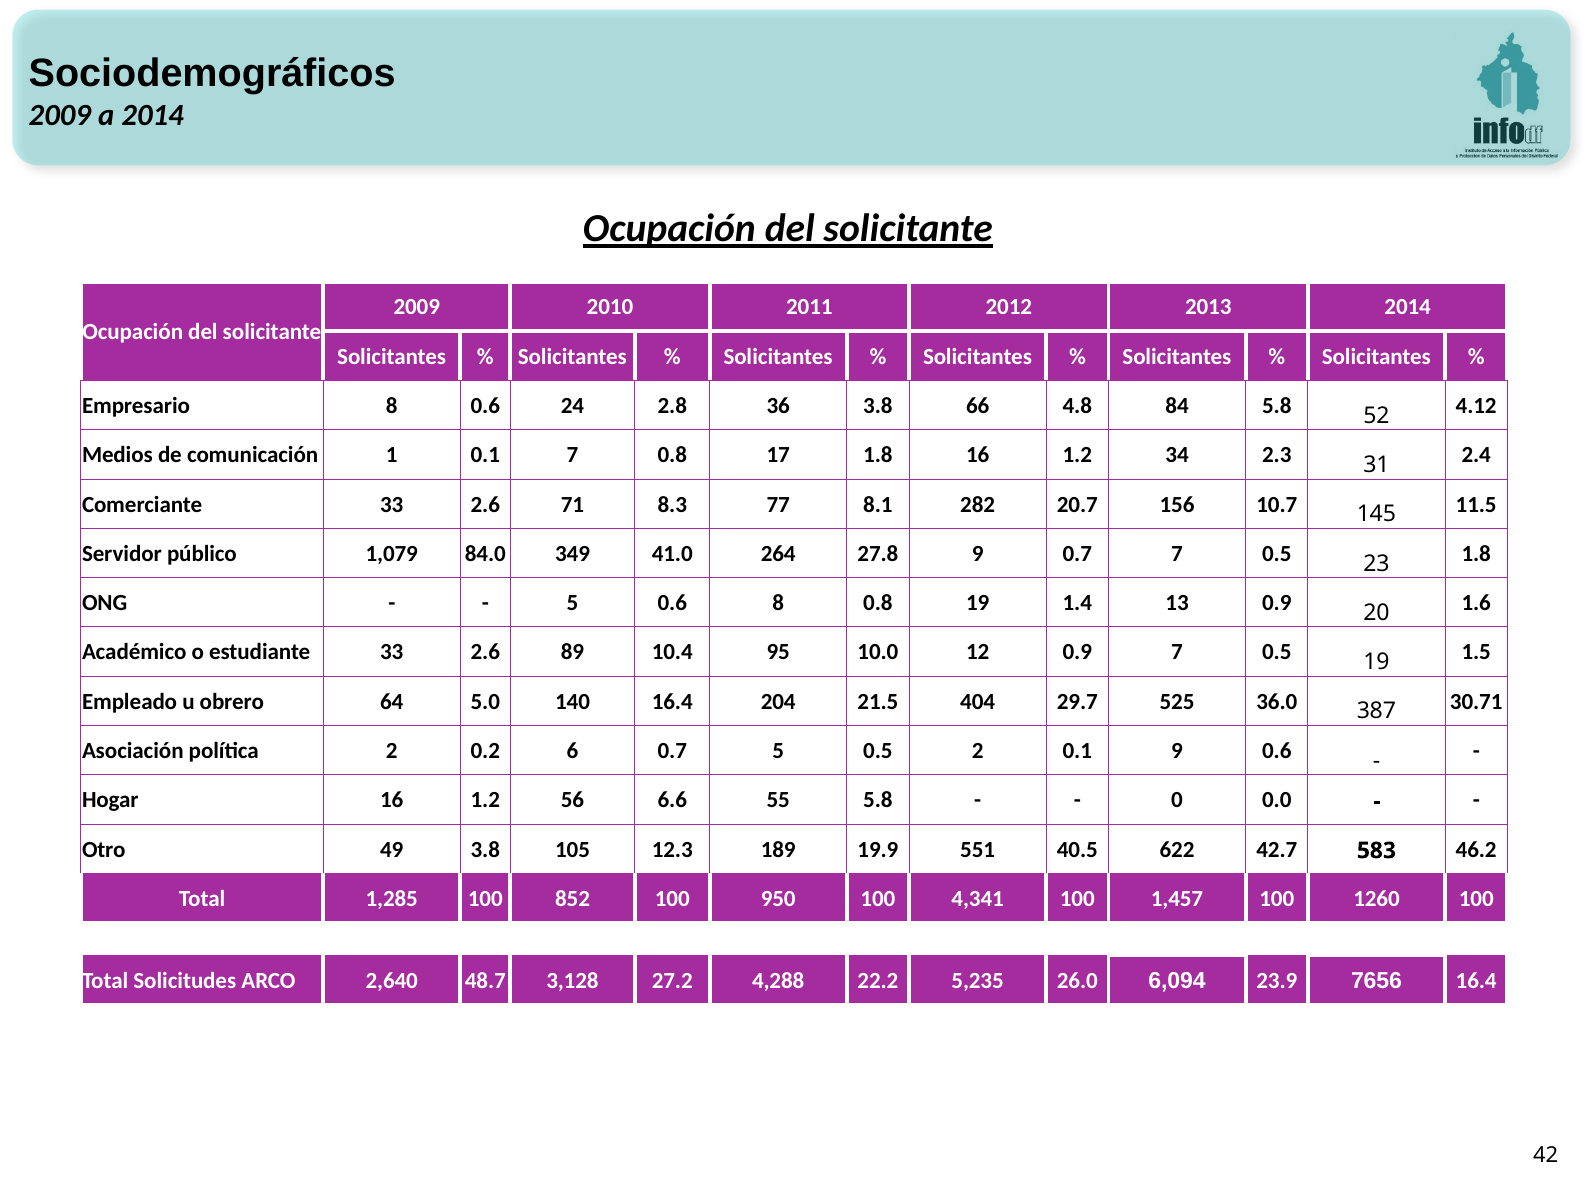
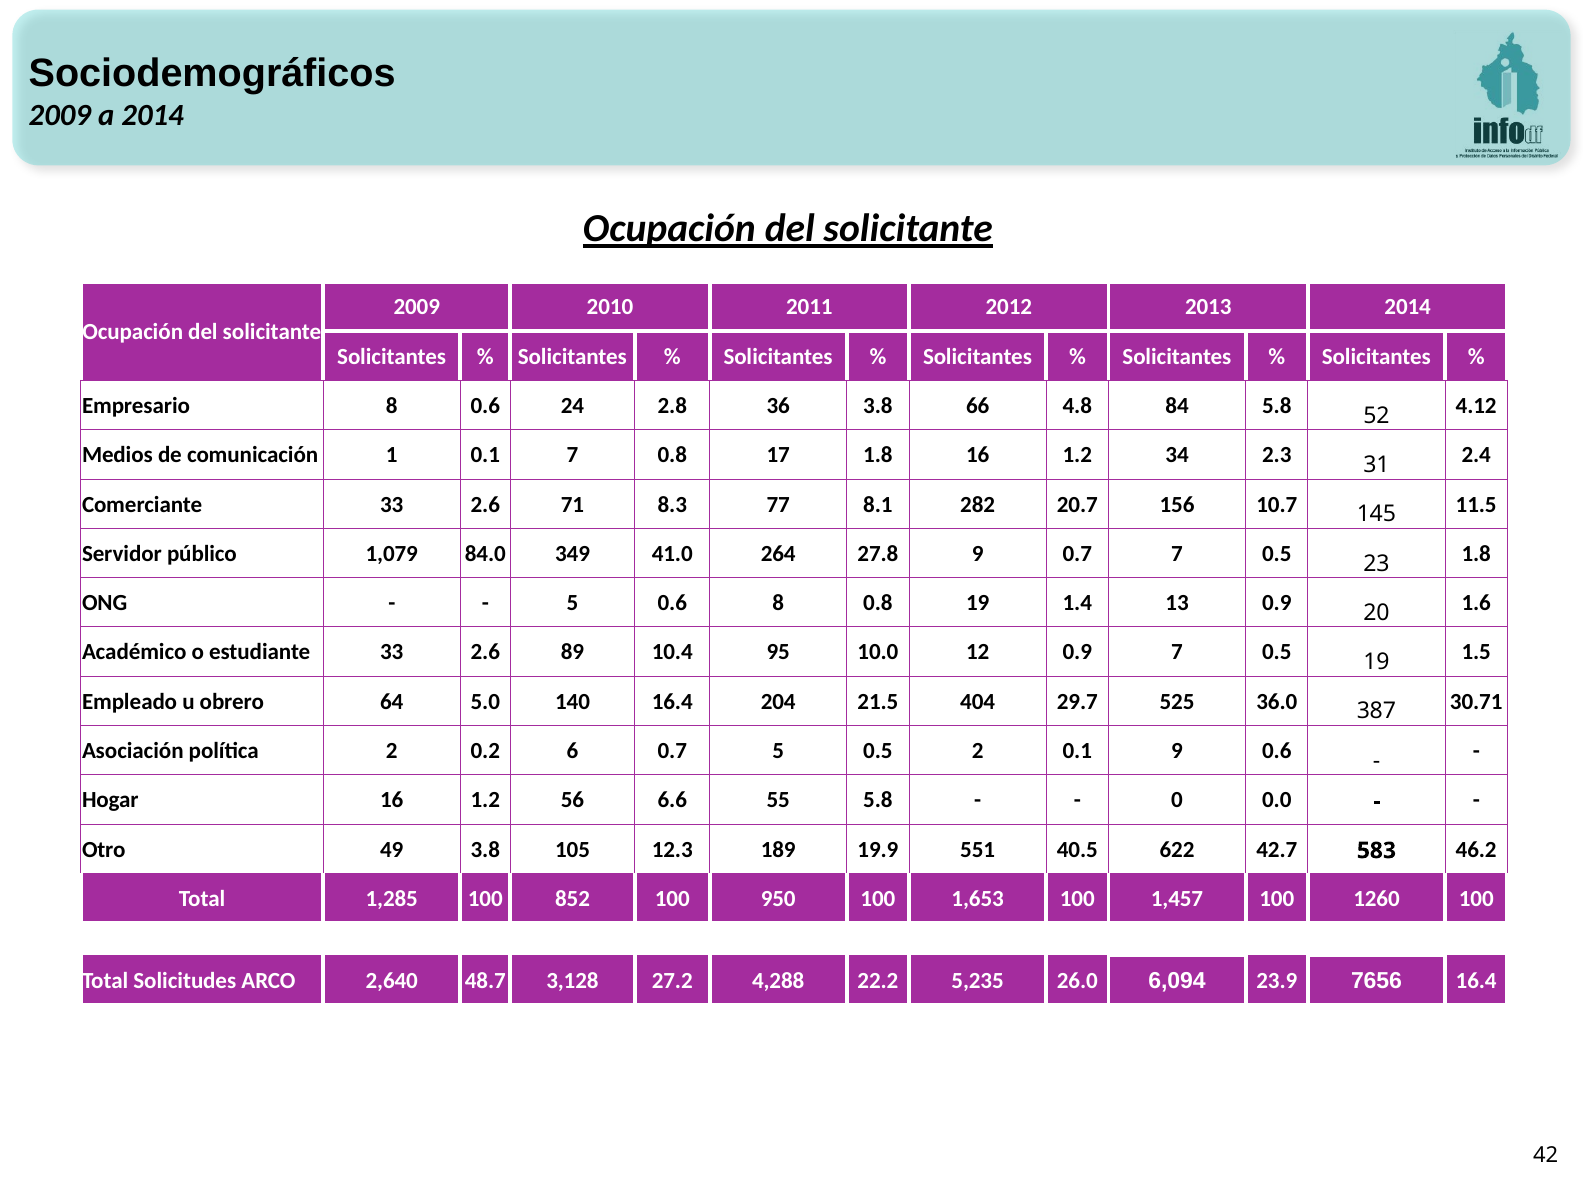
4,341: 4,341 -> 1,653 (978, 899)
